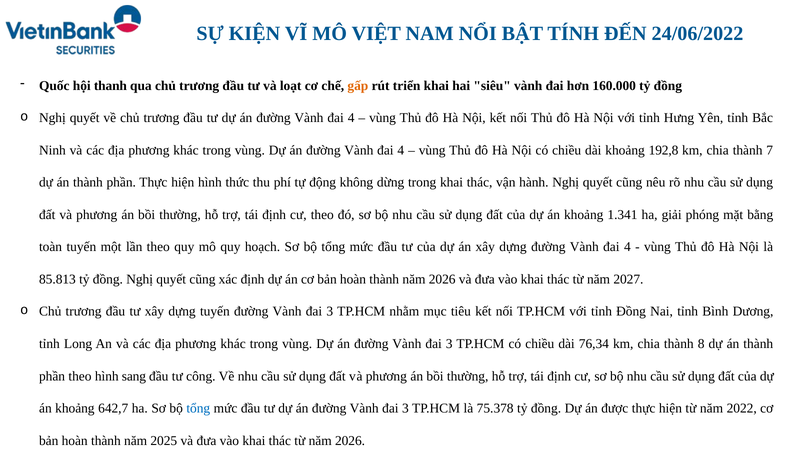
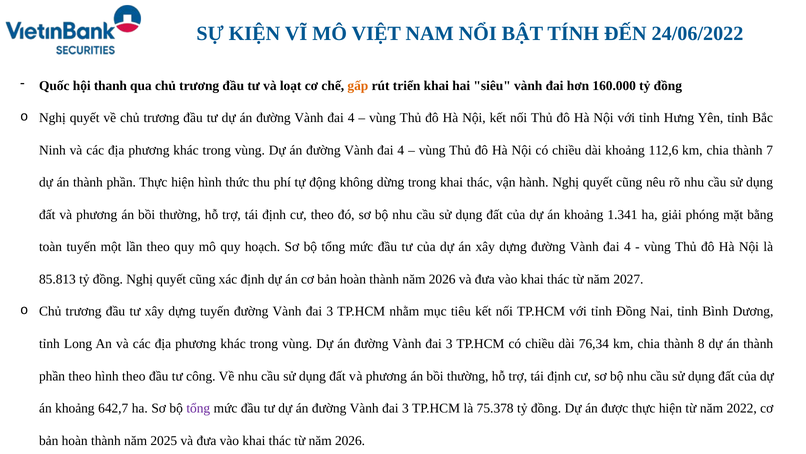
192,8: 192,8 -> 112,6 (664, 150)
hình sang: sang -> theo (134, 376)
tổng colour: blue -> purple (198, 408)
